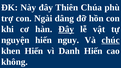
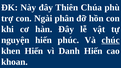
dâng: dâng -> phân (64, 18)
Đây underline: present -> none (66, 29)
nguy: nguy -> phúc (68, 40)
không: không -> khoan (14, 62)
